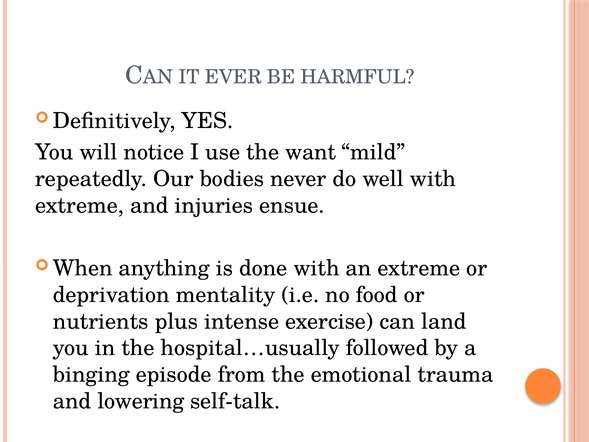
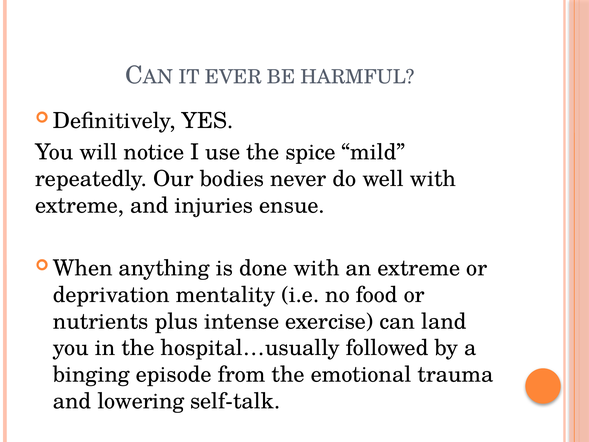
want: want -> spice (310, 152)
